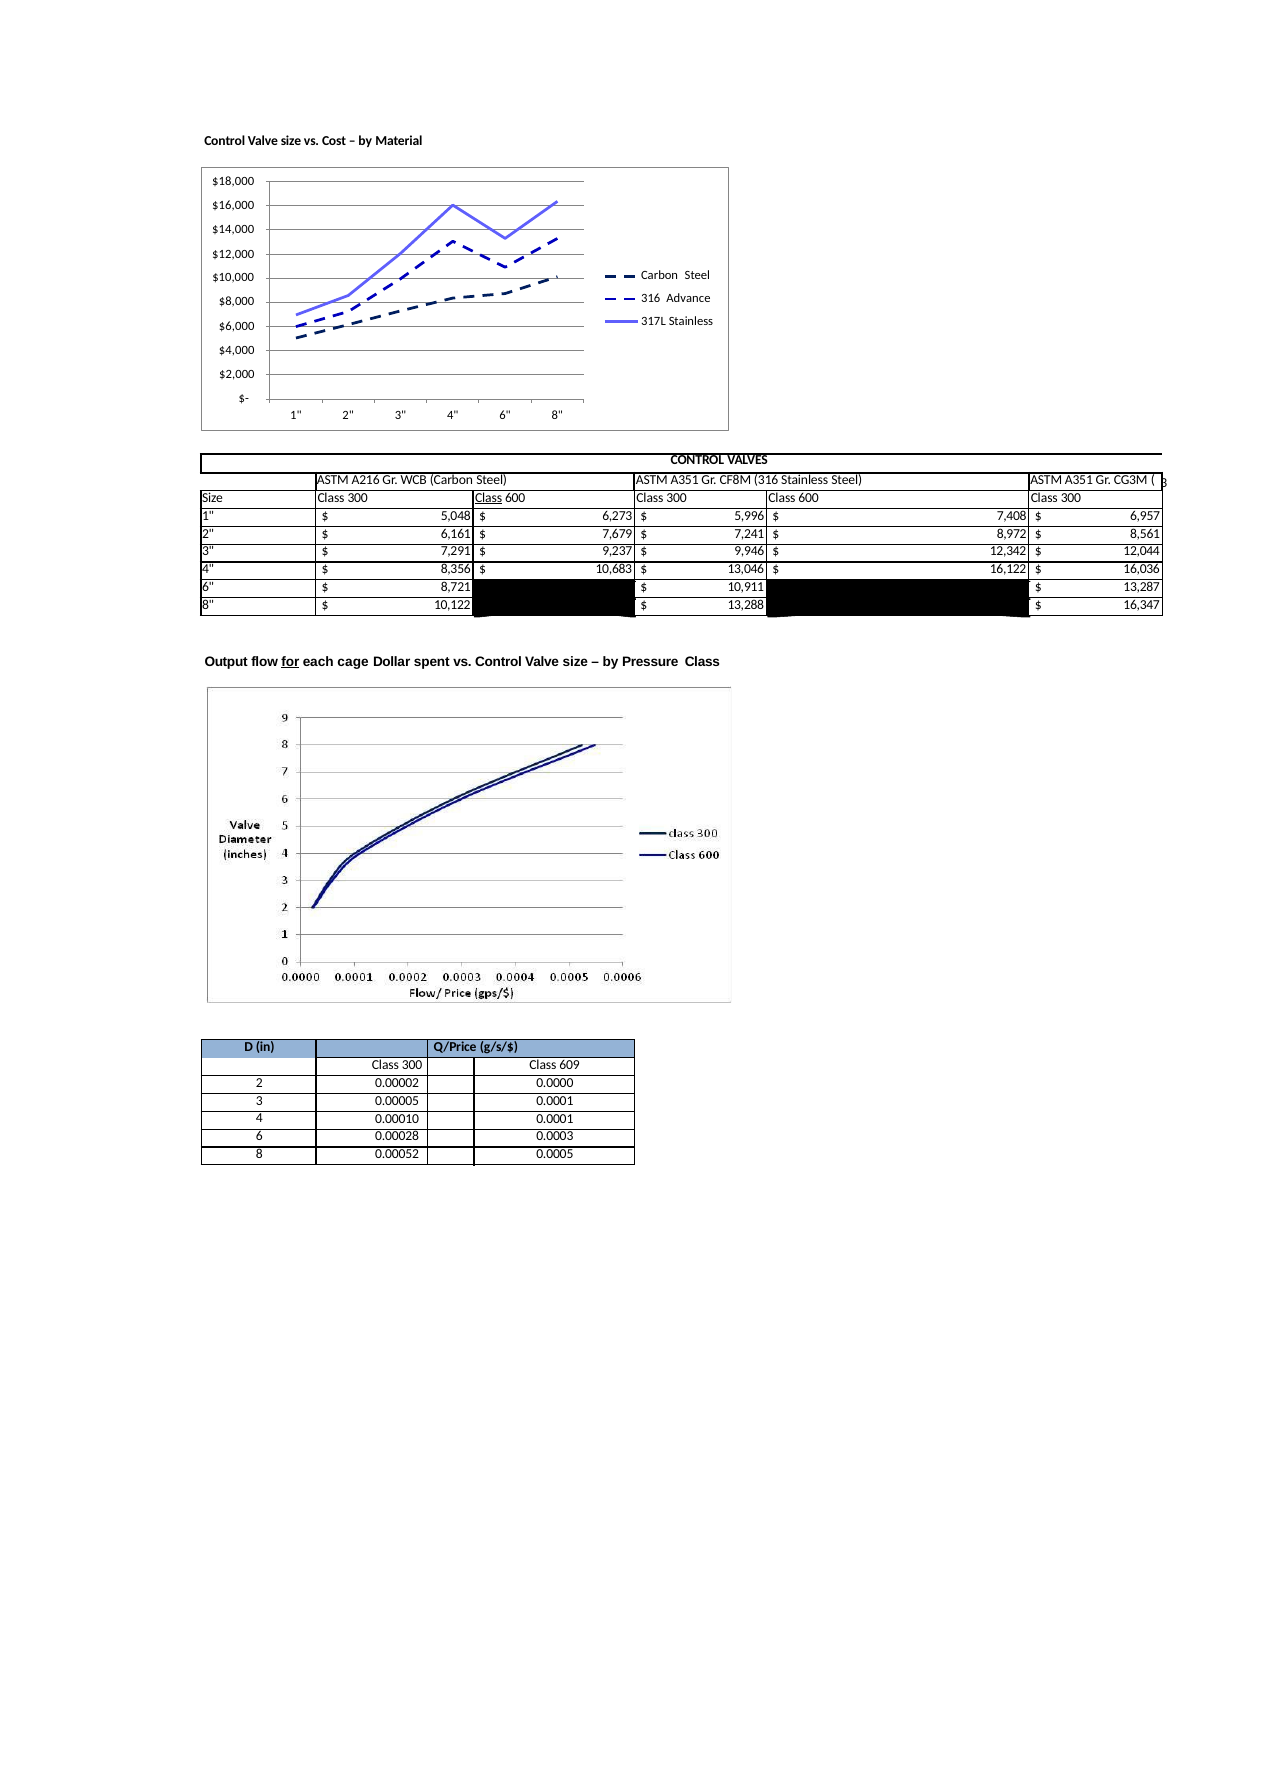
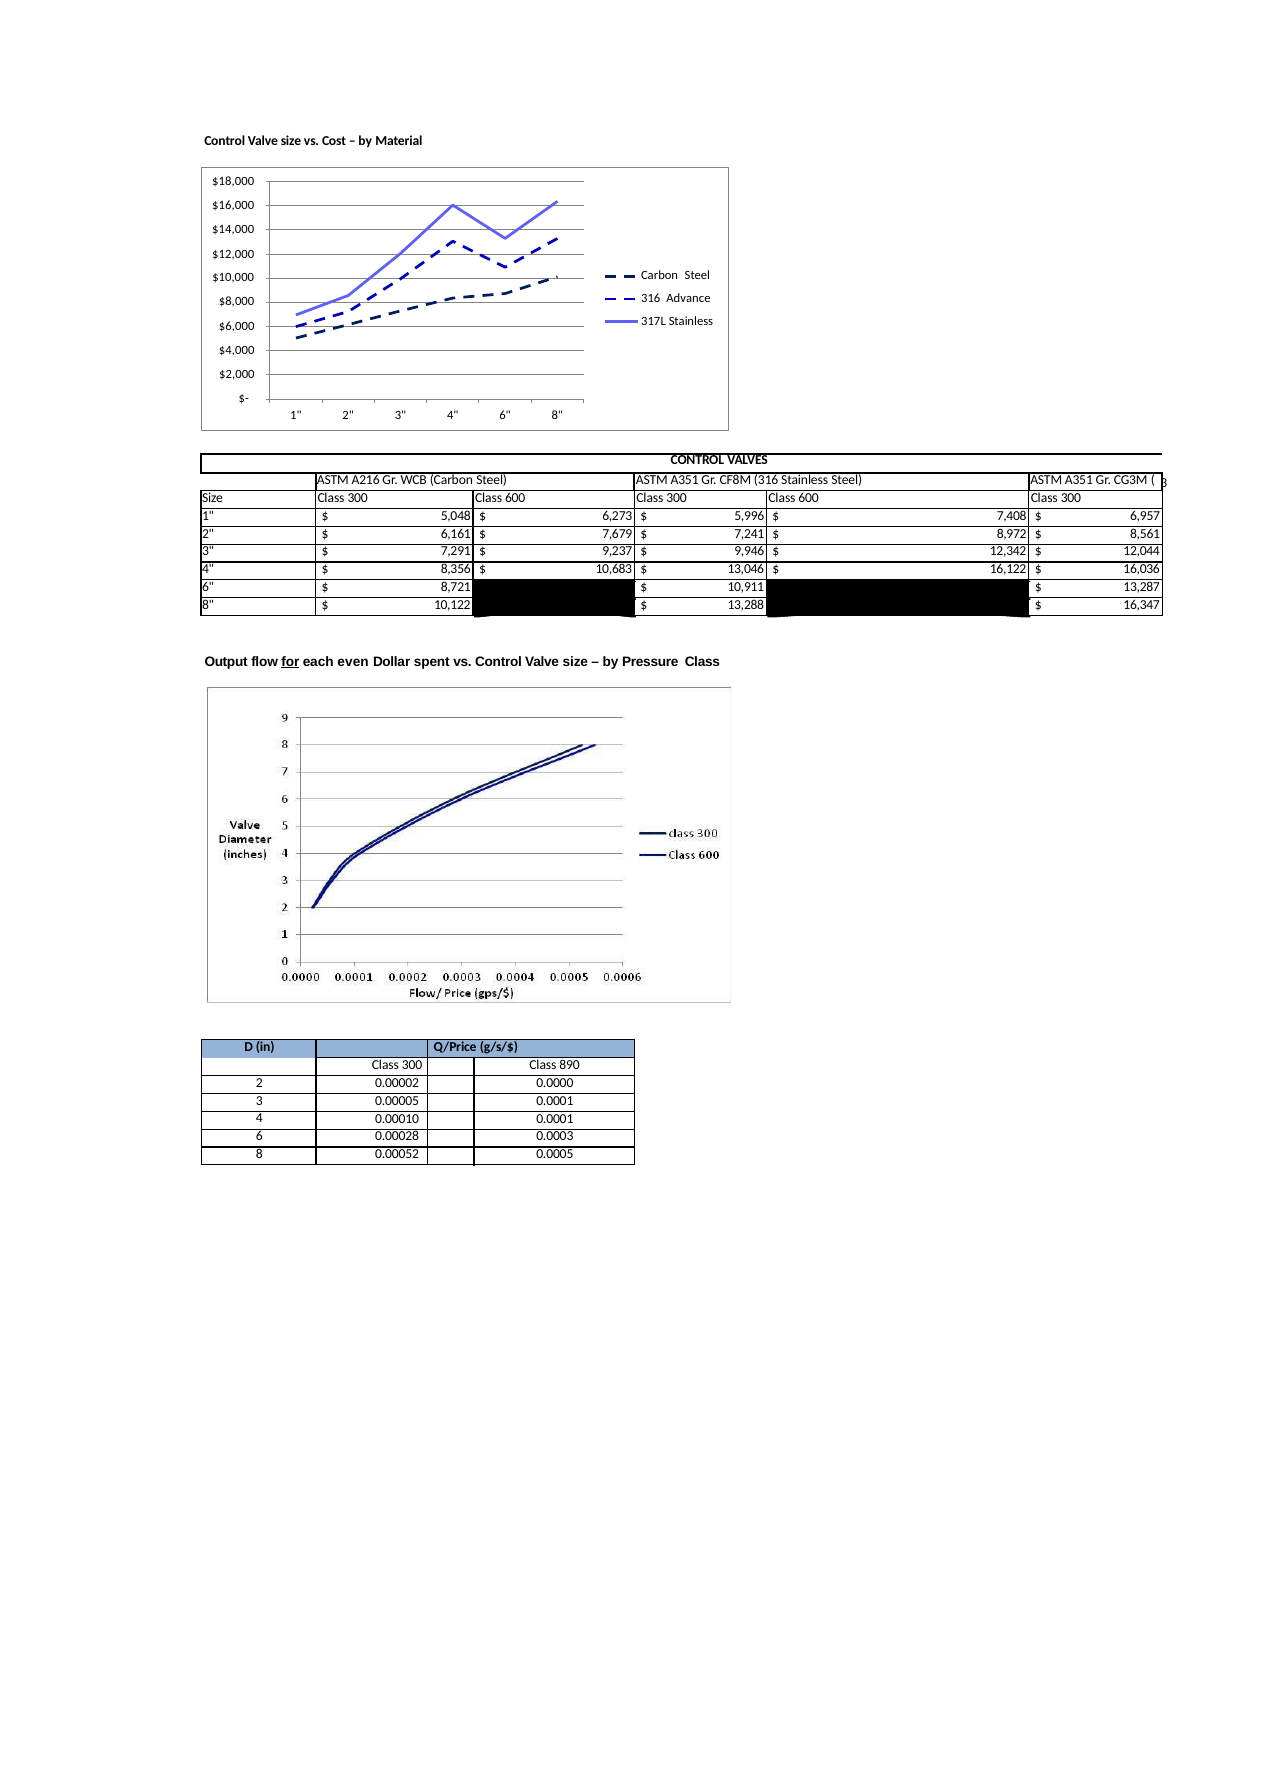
Class underline: present -> none (489, 498)
cage: cage -> even (353, 662)
609: 609 -> 890 (570, 1065)
